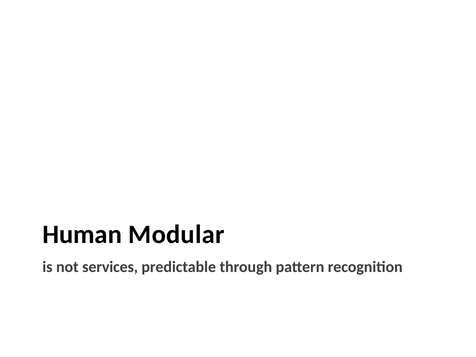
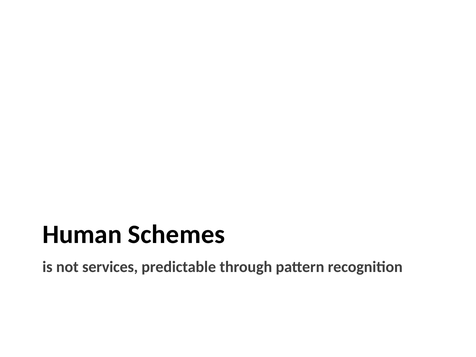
Modular: Modular -> Schemes (176, 234)
